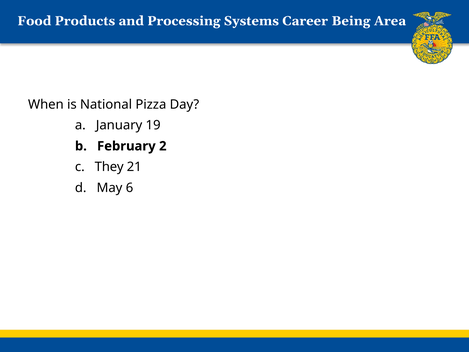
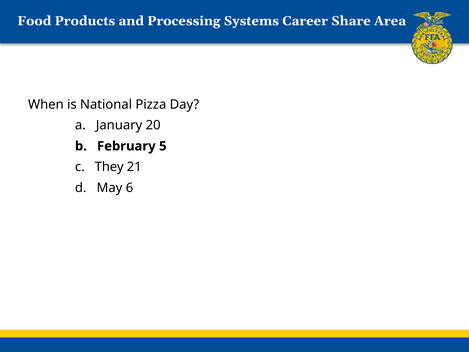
Being: Being -> Share (351, 21)
19: 19 -> 20 (153, 125)
2: 2 -> 5 (163, 146)
